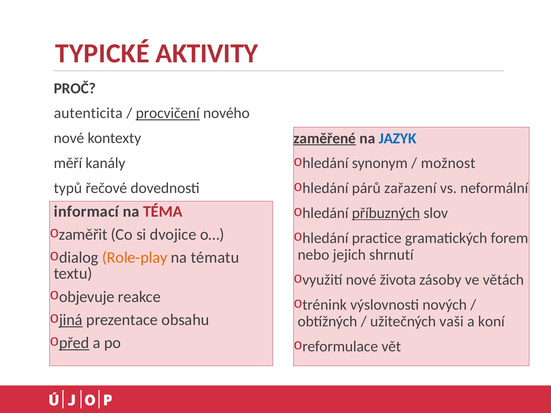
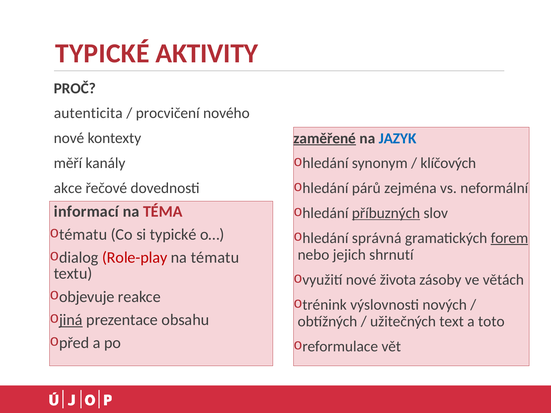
procvičení underline: present -> none (168, 113)
možnost: možnost -> klíčových (448, 163)
zařazení: zařazení -> zejména (410, 188)
typů: typů -> akce (68, 188)
zaměřit: zaměřit -> tématu (83, 235)
si dvojice: dvojice -> typické (173, 235)
practice: practice -> správná (377, 238)
forem underline: none -> present (509, 238)
Role-play colour: orange -> red (135, 258)
vaši: vaši -> text (452, 322)
koní: koní -> toto (491, 322)
před underline: present -> none (74, 343)
